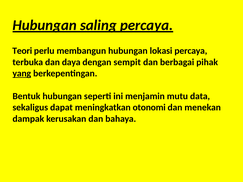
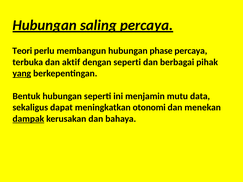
lokasi: lokasi -> phase (161, 51)
daya: daya -> aktif (71, 62)
dengan sempit: sempit -> seperti (127, 62)
dampak underline: none -> present (28, 119)
